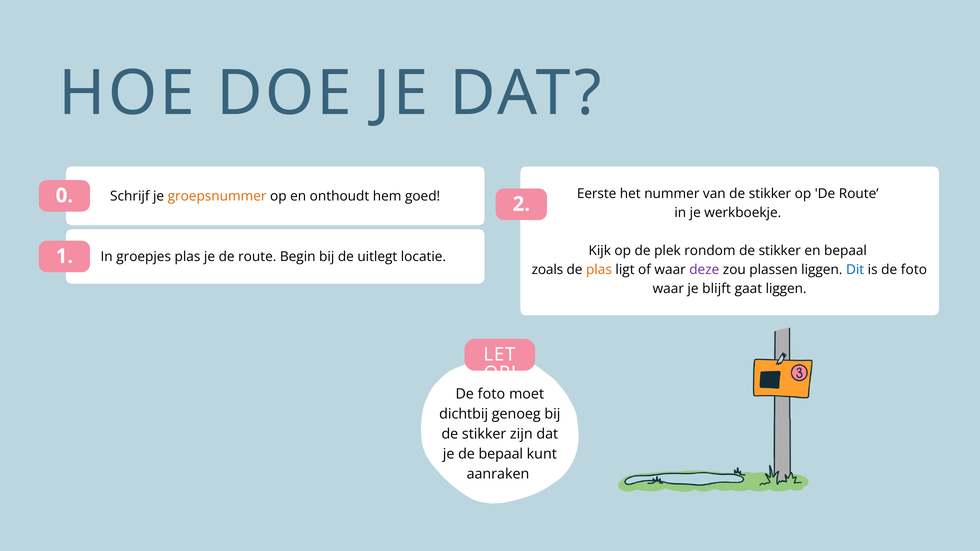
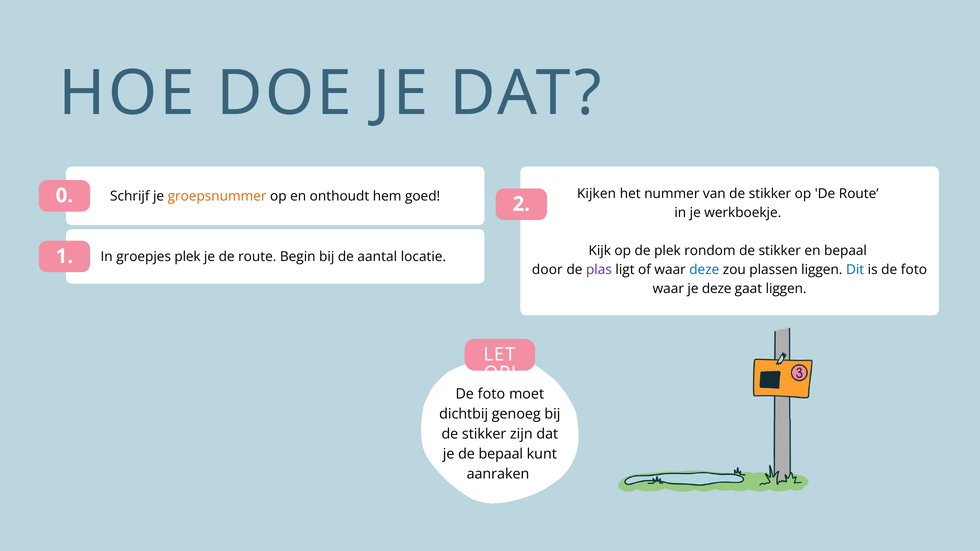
Eerste: Eerste -> Kijken (597, 194)
groepjes plas: plas -> plek (188, 257)
uitlegt: uitlegt -> aantal (377, 257)
zoals: zoals -> door (547, 270)
plas colour: orange -> purple (599, 270)
deze colour: purple -> blue (704, 270)
je blijft: blijft -> deze (717, 289)
